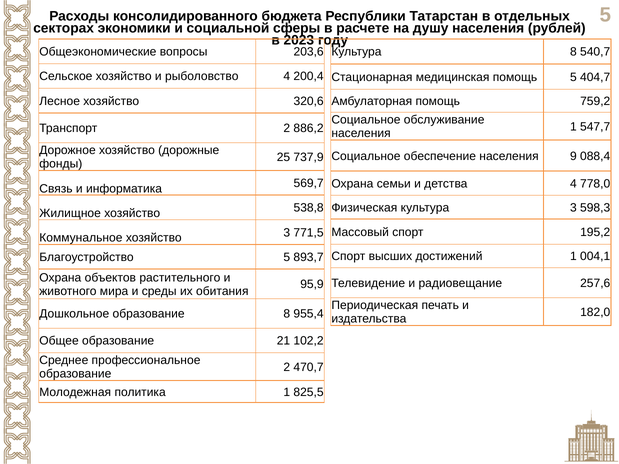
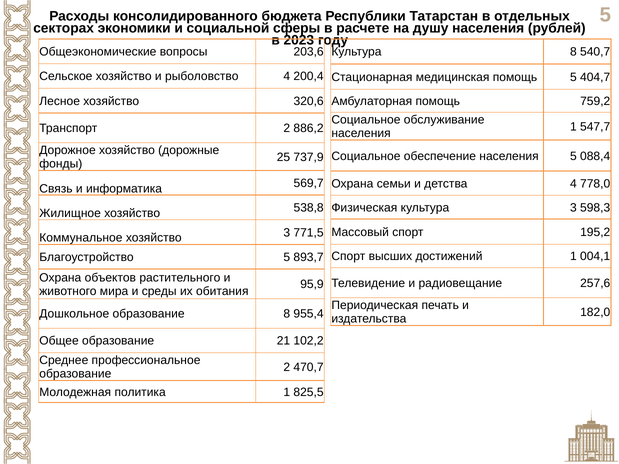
населения 9: 9 -> 5 (573, 156)
